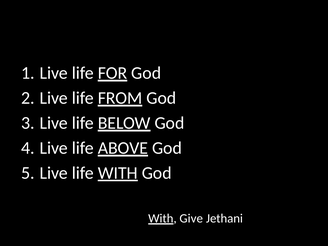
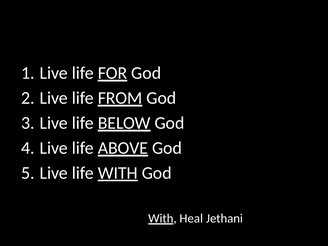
Give: Give -> Heal (191, 218)
